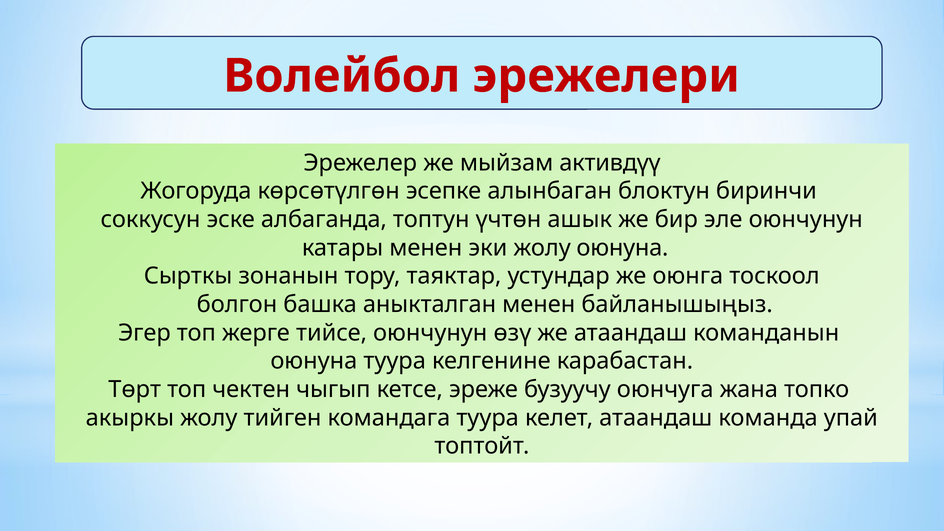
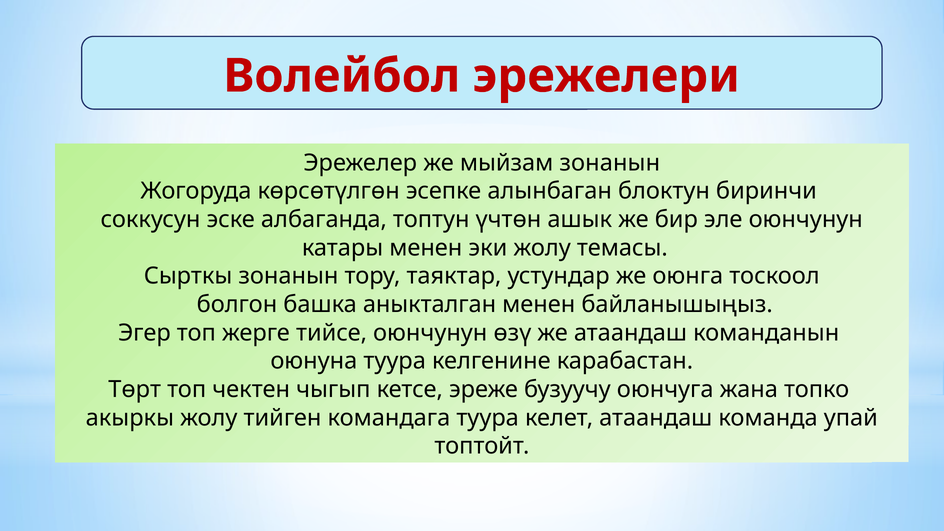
мыйзам активдүү: активдүү -> зонанын (610, 163)
жолу оюнуна: оюнуна -> темасы (622, 248)
